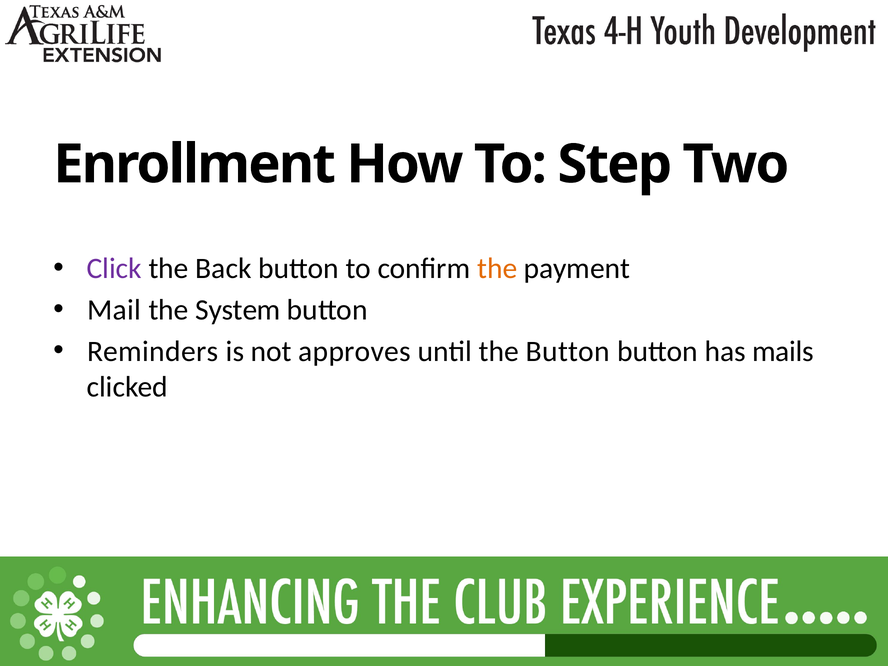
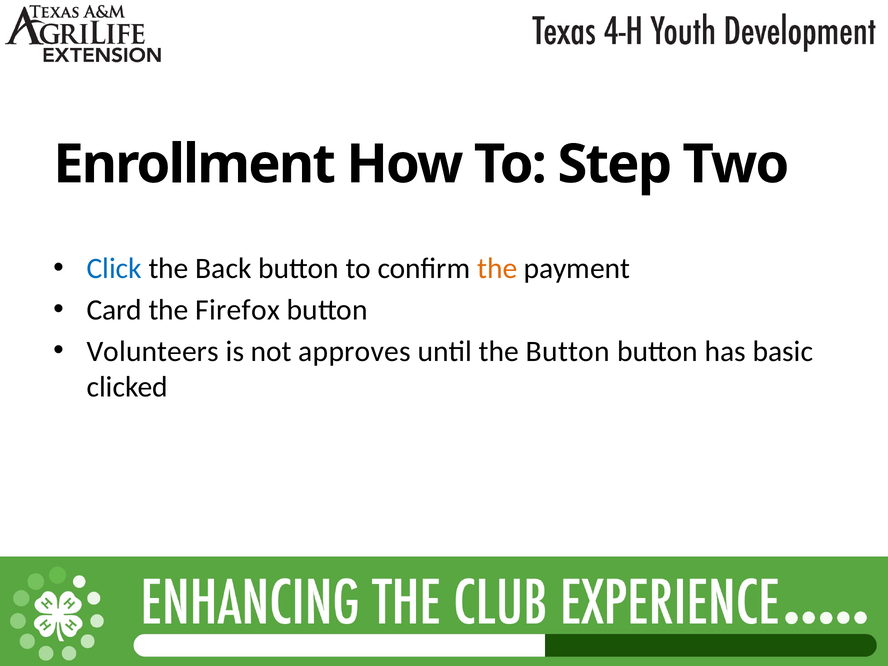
Click colour: purple -> blue (114, 268)
Mail: Mail -> Card (114, 310)
System: System -> Firefox (238, 310)
Reminders: Reminders -> Volunteers (153, 351)
mails: mails -> basic (783, 351)
